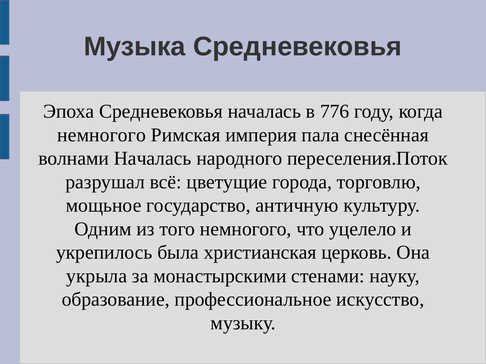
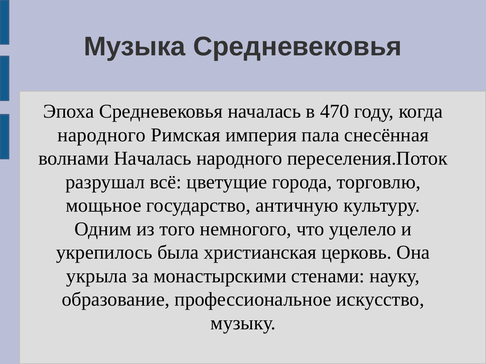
776: 776 -> 470 (335, 112)
немногого: немногого -> народного (102, 135)
